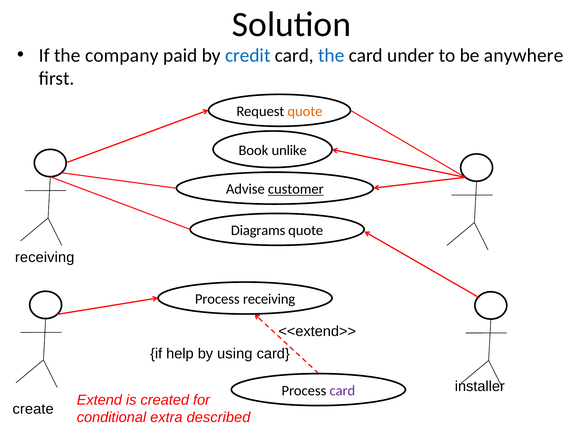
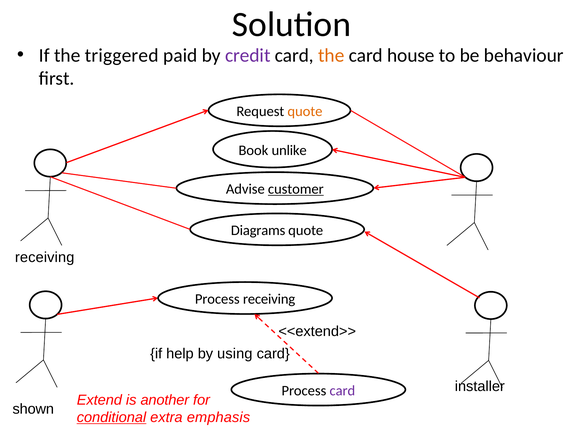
company: company -> triggered (122, 55)
credit colour: blue -> purple (248, 55)
the colour: blue -> orange (331, 55)
under: under -> house (411, 55)
anywhere: anywhere -> behaviour (524, 55)
created: created -> another (165, 400)
create: create -> shown (33, 410)
conditional underline: none -> present (111, 418)
described: described -> emphasis (218, 418)
